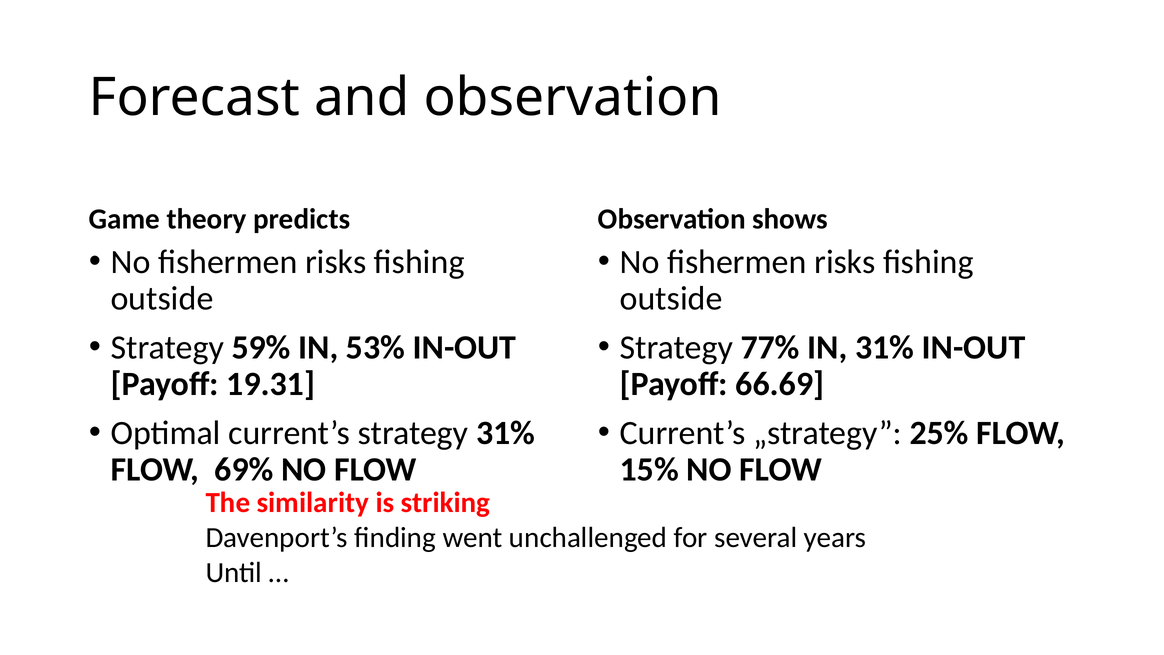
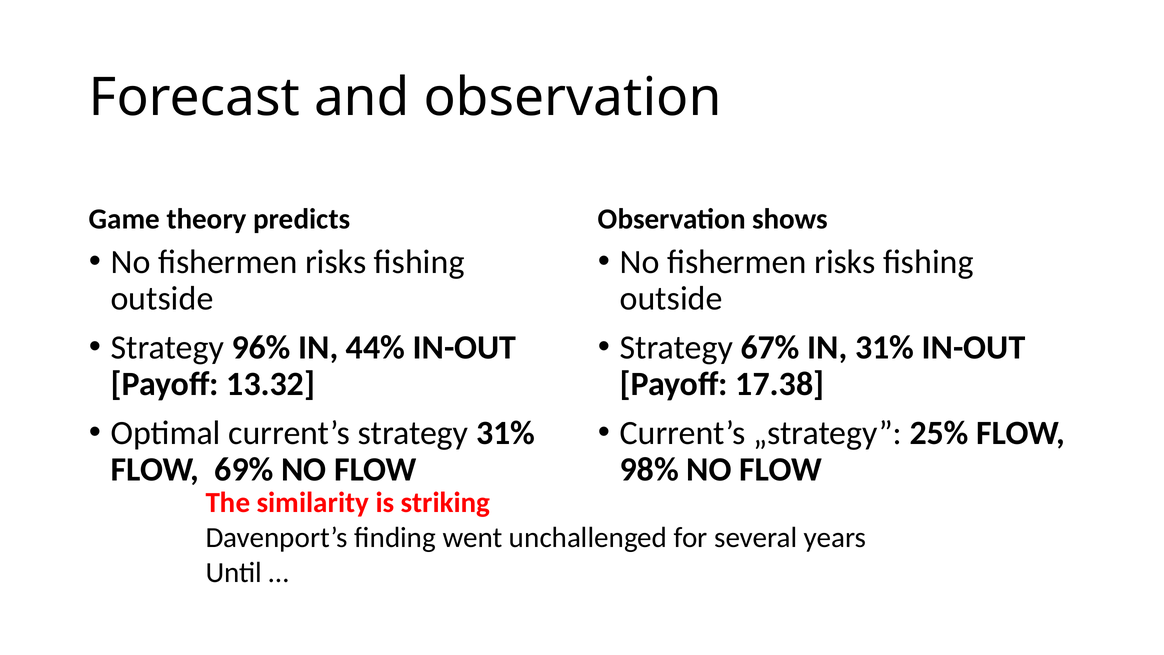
59%: 59% -> 96% (261, 347)
53%: 53% -> 44% (376, 347)
77%: 77% -> 67% (770, 347)
19.31: 19.31 -> 13.32 (271, 384)
66.69: 66.69 -> 17.38 (780, 384)
15%: 15% -> 98% (649, 469)
